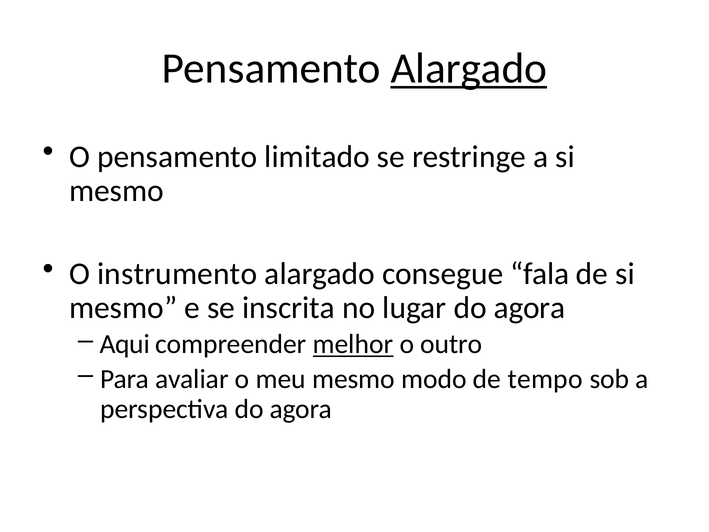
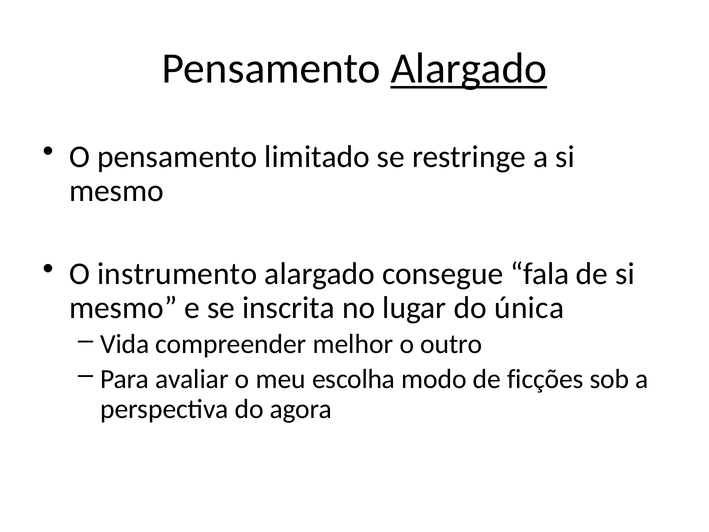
lugar do agora: agora -> única (529, 308)
Aqui: Aqui -> Vida (125, 344)
melhor underline: present -> none (353, 344)
meu mesmo: mesmo -> escolha (354, 379)
tempo: tempo -> ficções (545, 379)
